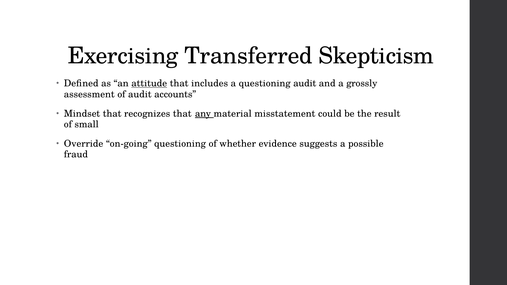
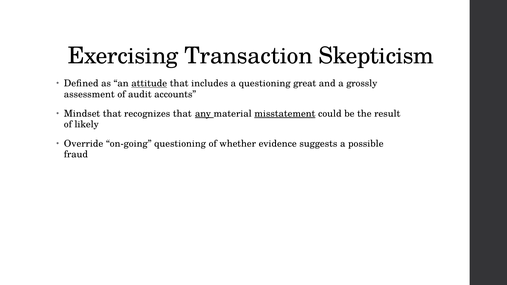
Transferred: Transferred -> Transaction (249, 56)
questioning audit: audit -> great (305, 83)
misstatement underline: none -> present (285, 114)
small: small -> likely (87, 124)
